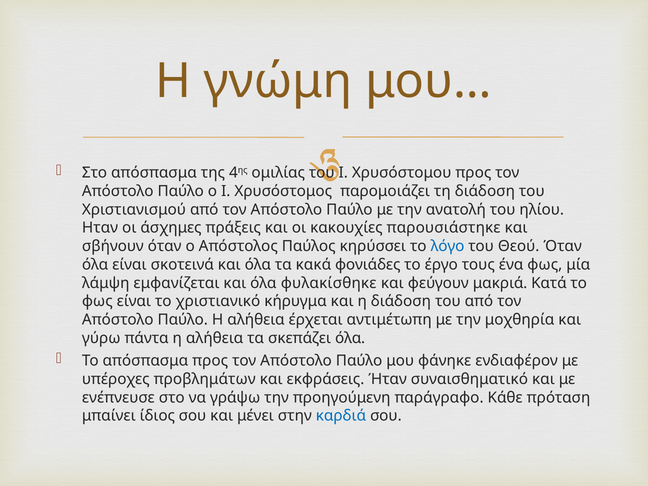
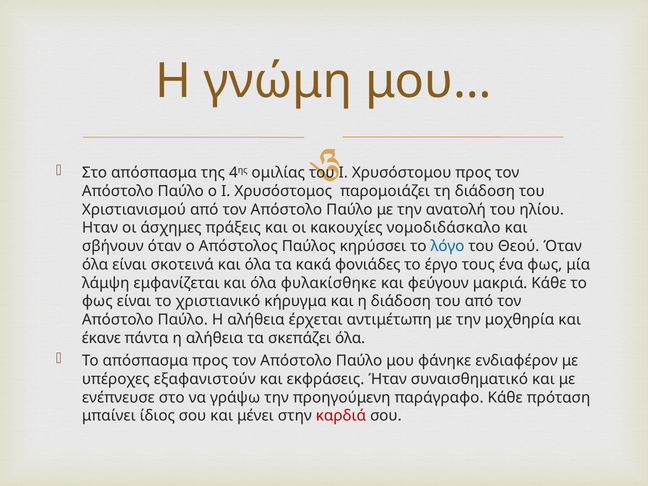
παρουσιάστηκε: παρουσιάστηκε -> νομοδιδάσκαλο (444, 228)
μακριά Κατά: Κατά -> Κάθε (549, 283)
γύρω: γύρω -> έκανε (101, 338)
προβλημάτων: προβλημάτων -> εξαφανιστούν (205, 379)
καρδιά colour: blue -> red (341, 416)
